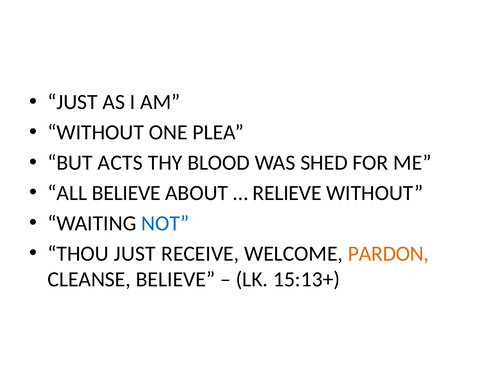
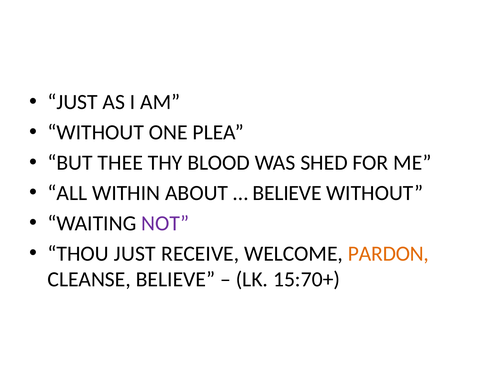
ACTS: ACTS -> THEE (120, 163)
ALL BELIEVE: BELIEVE -> WITHIN (126, 193)
RELIEVE: RELIEVE -> BELIEVE (287, 193)
NOT colour: blue -> purple (165, 223)
15:13+: 15:13+ -> 15:70+ (307, 280)
